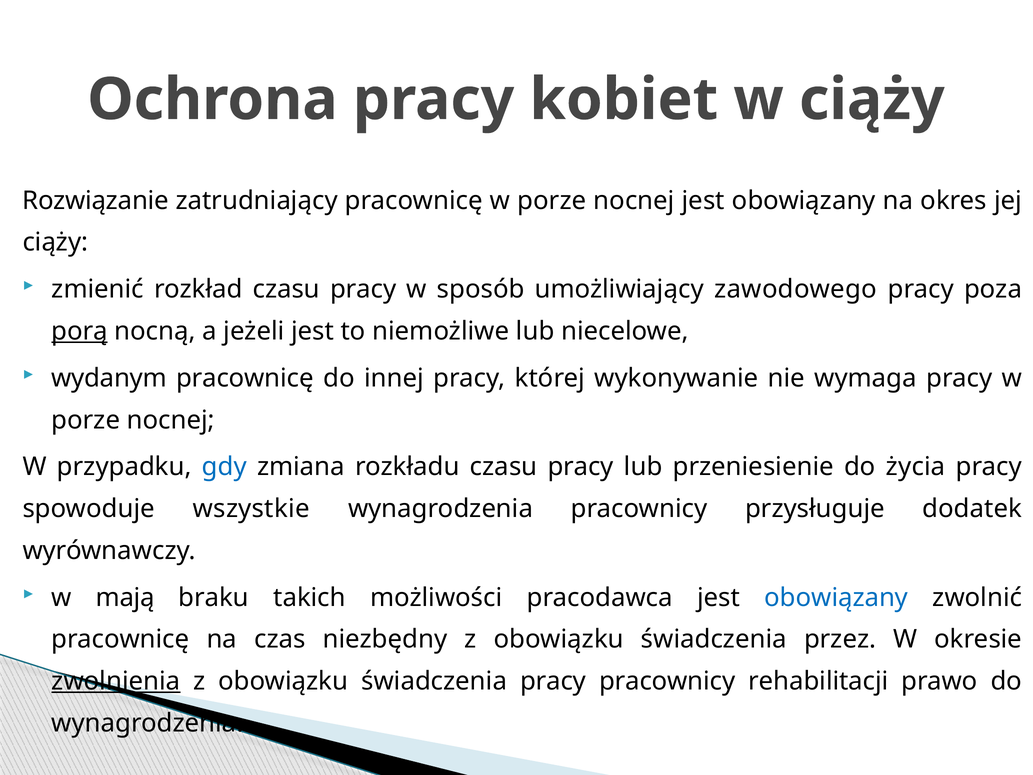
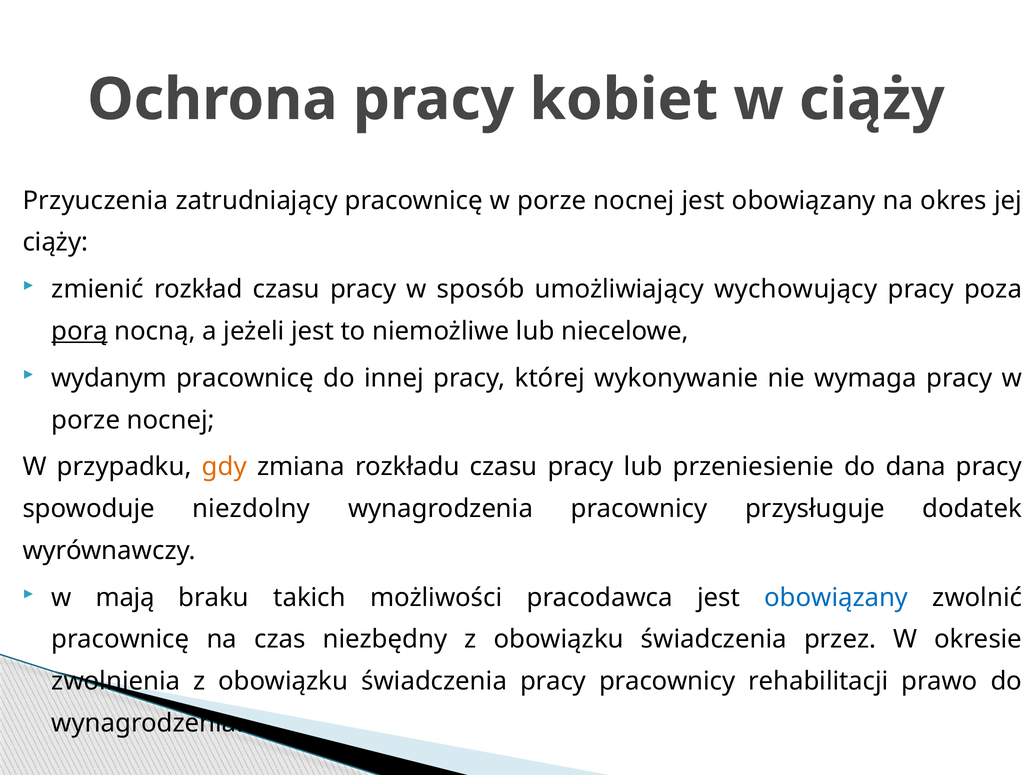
Rozwiązanie: Rozwiązanie -> Przyuczenia (95, 201)
zawodowego: zawodowego -> wychowujący (796, 289)
gdy colour: blue -> orange (224, 467)
życia: życia -> dana (916, 467)
wszystkie: wszystkie -> niezdolny (251, 509)
zwolnienia underline: present -> none (116, 681)
